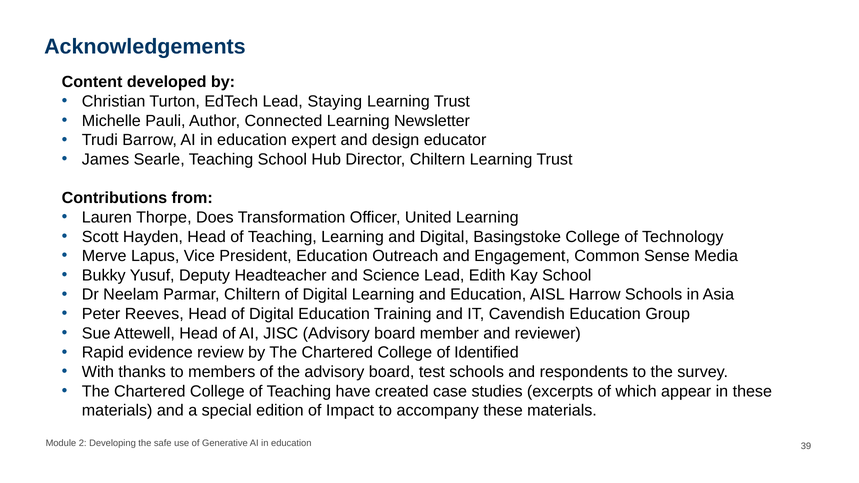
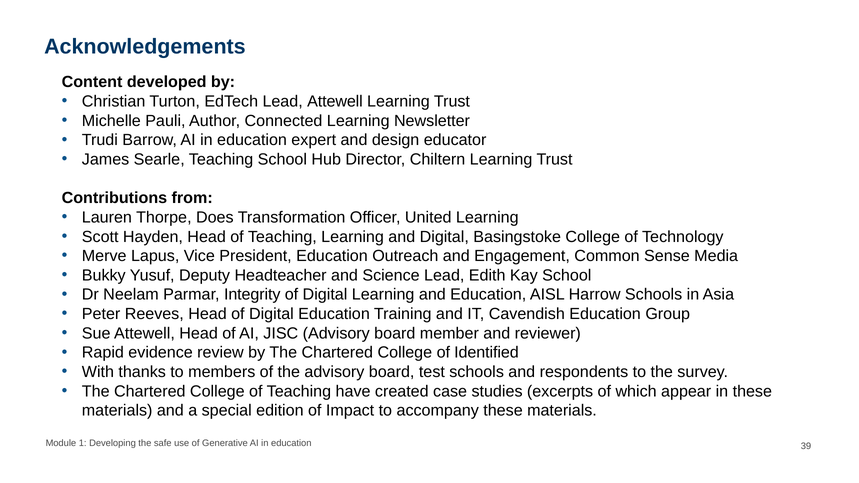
Lead Staying: Staying -> Attewell (335, 102)
Parmar Chiltern: Chiltern -> Integrity (252, 295)
2: 2 -> 1 (83, 443)
